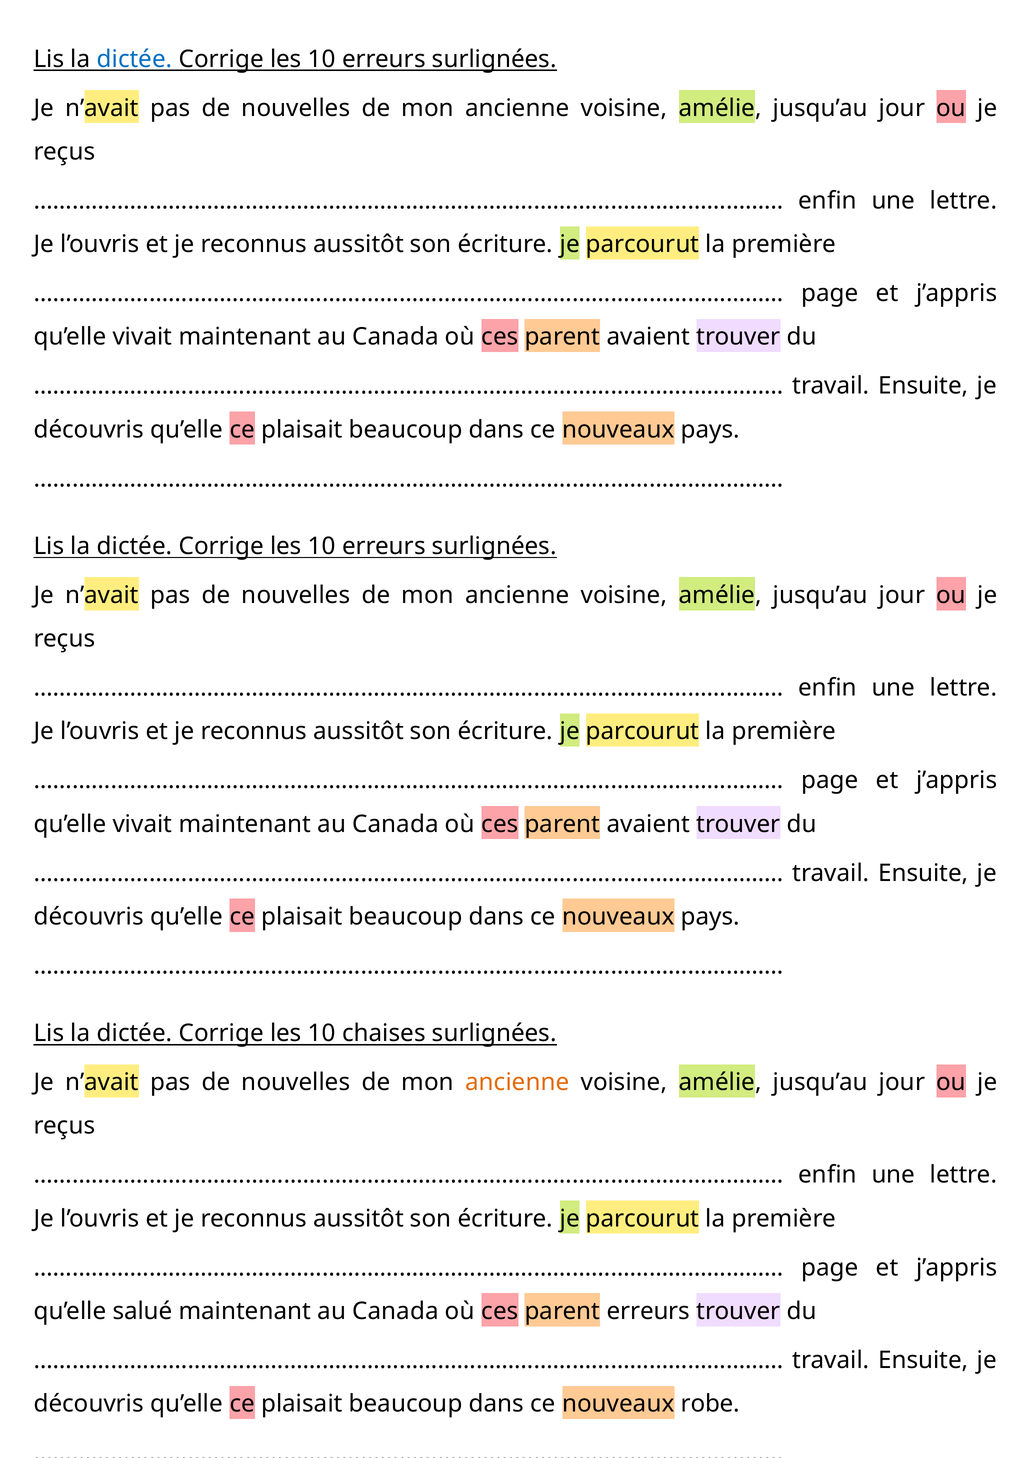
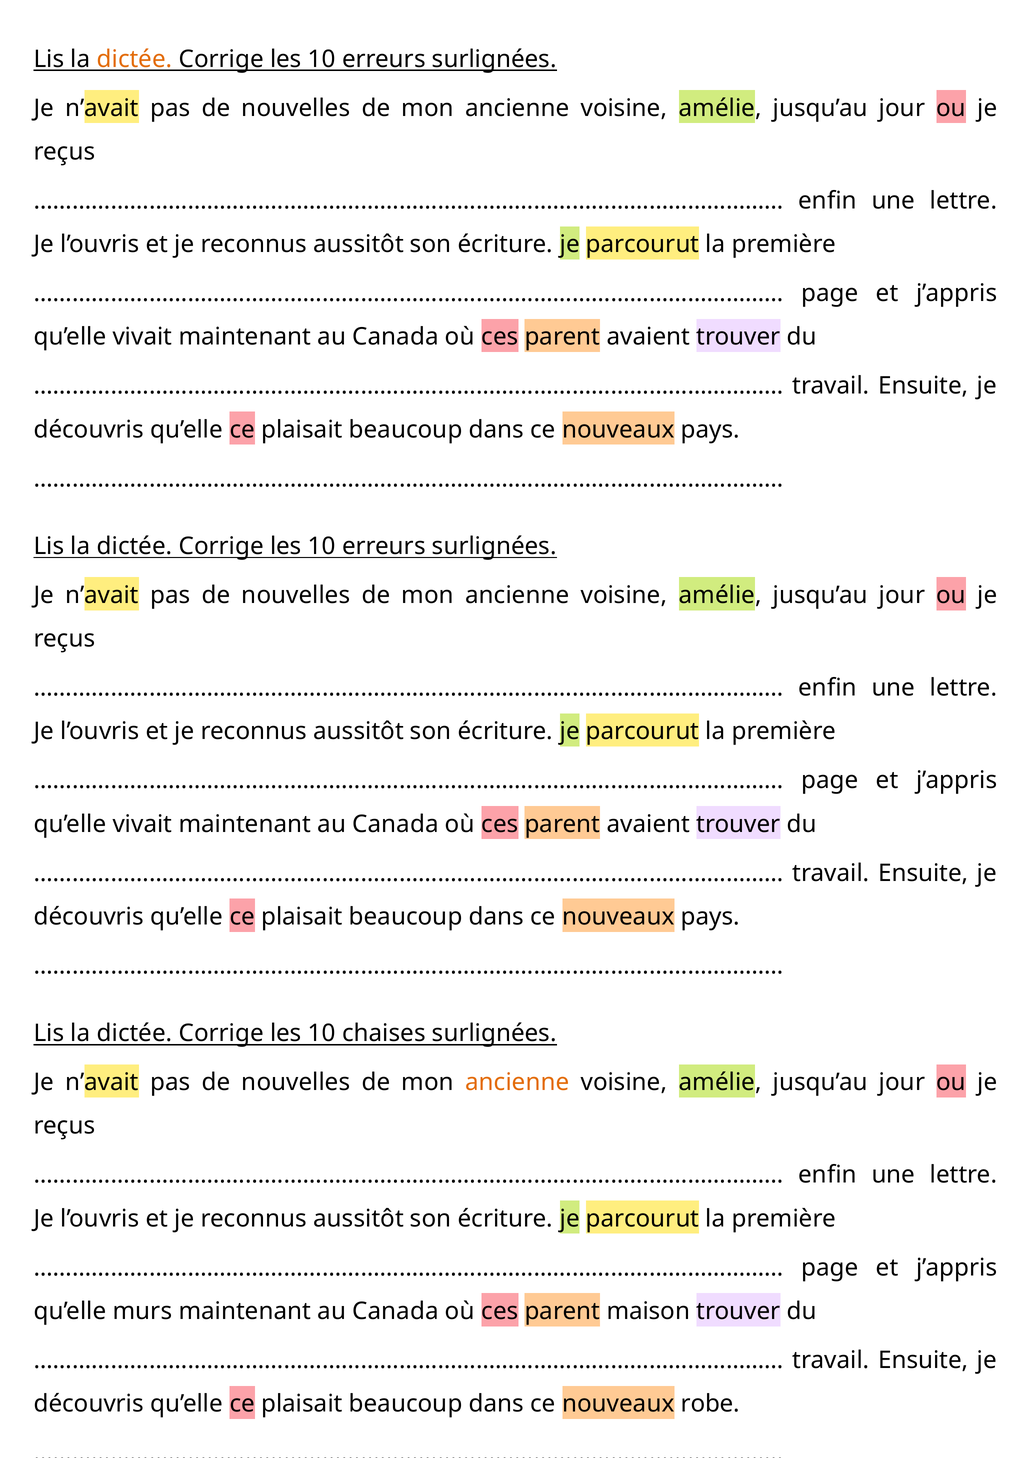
dictée colour: blue -> orange (135, 59)
salué: salué -> murs (142, 1311)
parent erreurs: erreurs -> maison (648, 1311)
